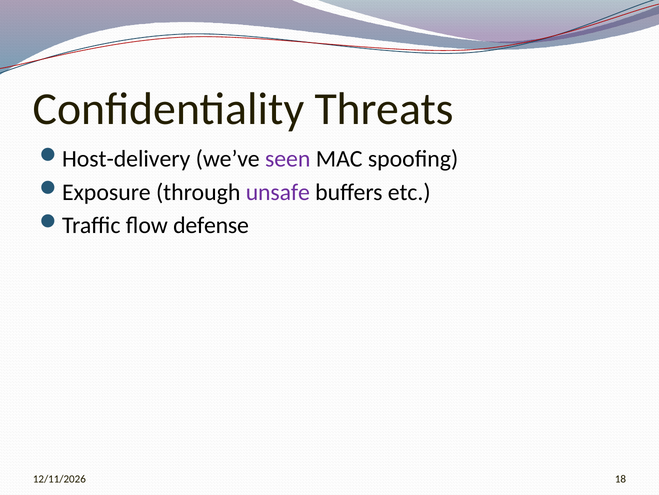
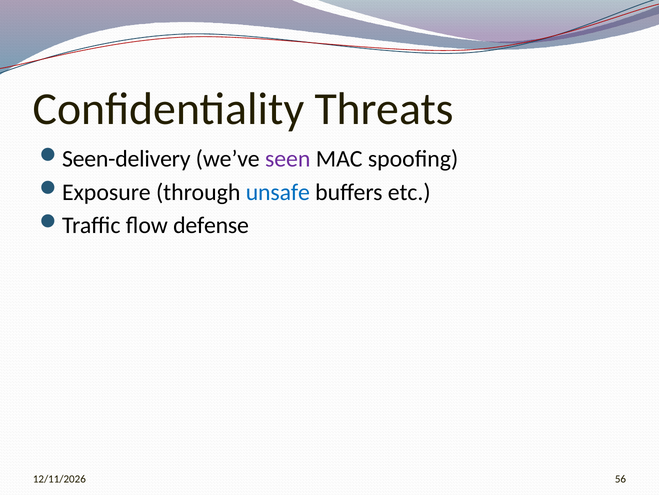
Host-delivery: Host-delivery -> Seen-delivery (126, 159)
unsafe colour: purple -> blue (278, 192)
18: 18 -> 56 (620, 478)
